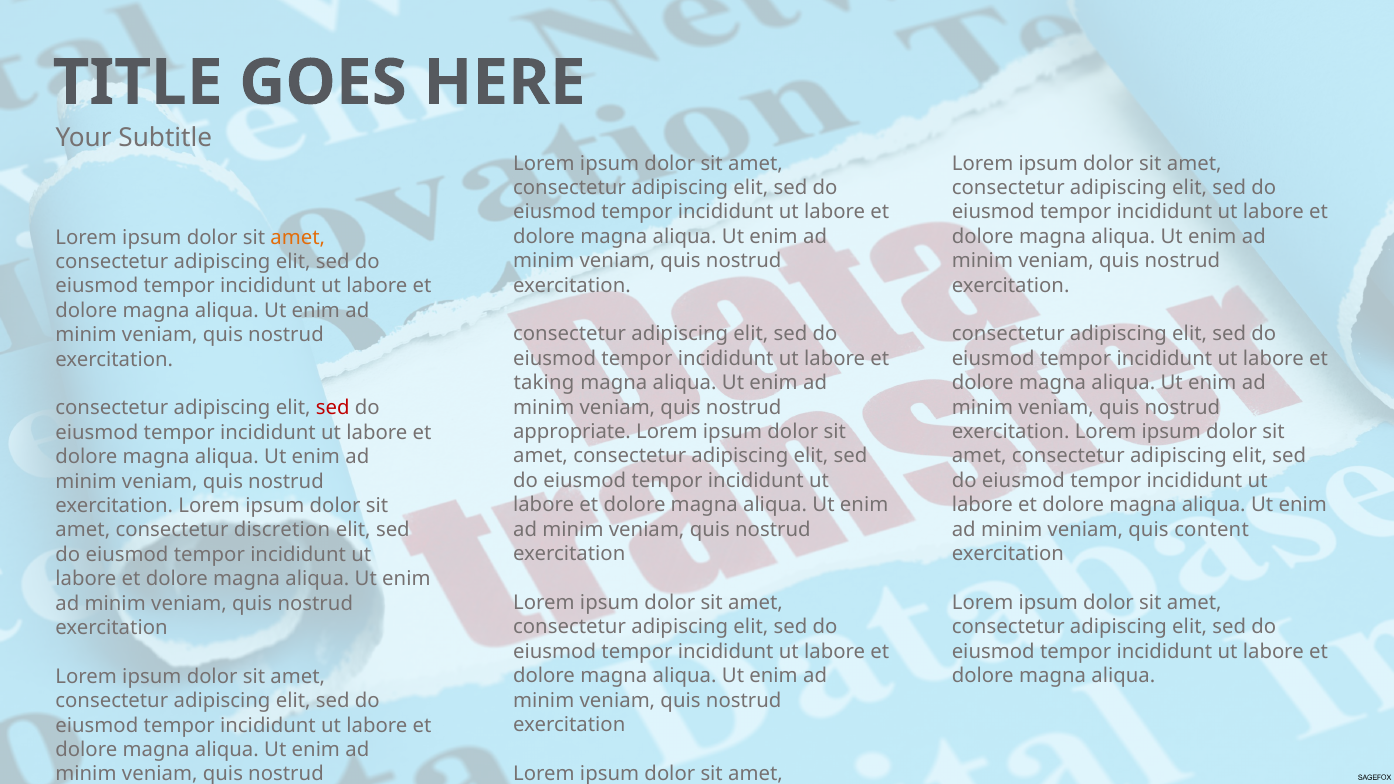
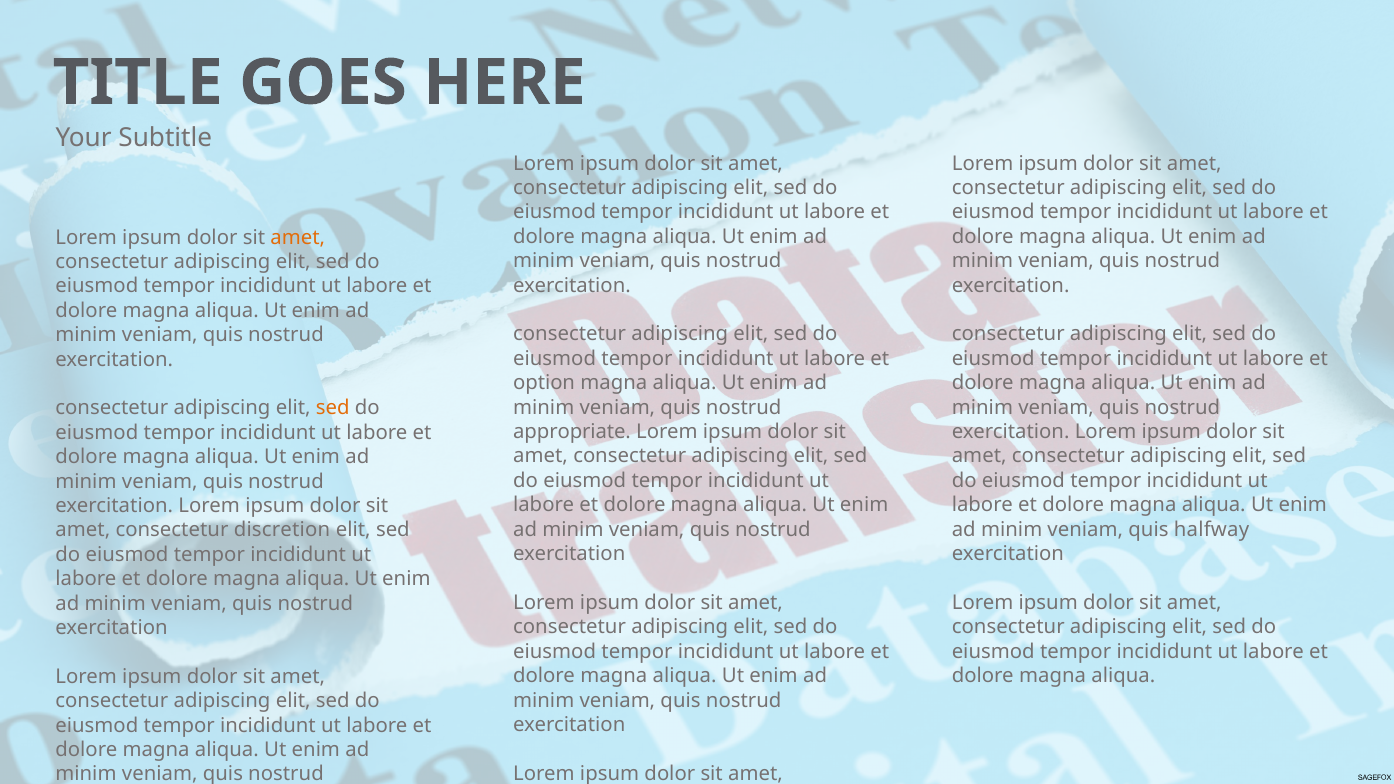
taking: taking -> option (544, 383)
sed colour: red -> orange (333, 408)
content: content -> halfway (1212, 530)
